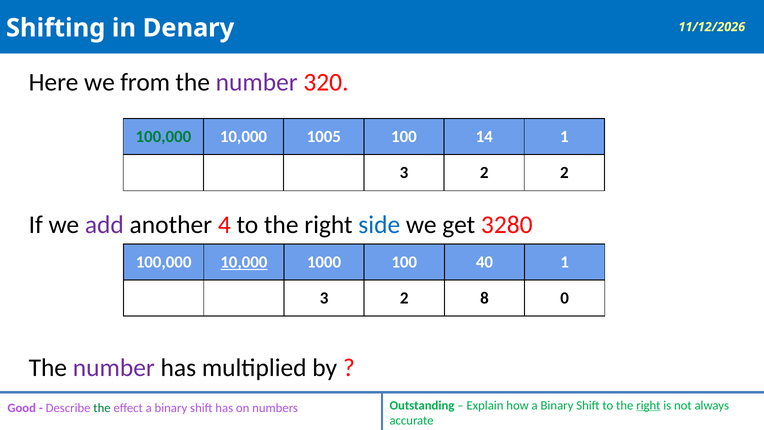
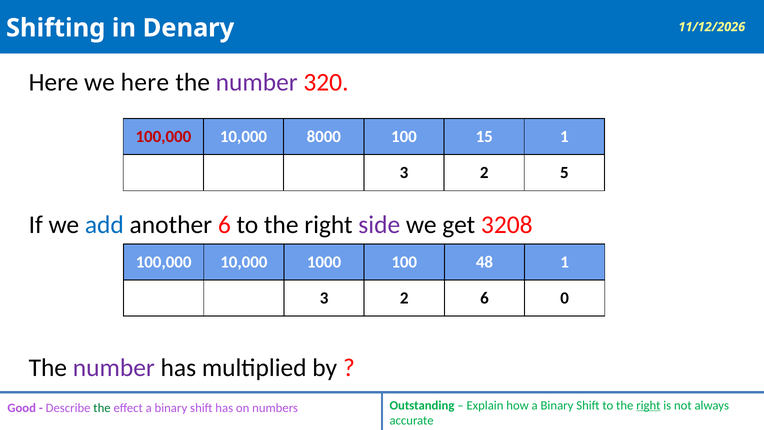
we from: from -> here (145, 82)
100,000 colour: green -> red (163, 137)
1005: 1005 -> 8000 (324, 137)
14: 14 -> 15 (484, 137)
2 2: 2 -> 5 (564, 173)
add colour: purple -> blue (104, 225)
another 4: 4 -> 6 (224, 225)
side colour: blue -> purple (379, 225)
3280: 3280 -> 3208 (507, 225)
10,000 underline: present -> none (244, 262)
40: 40 -> 48 (485, 262)
2 8: 8 -> 6 (484, 298)
